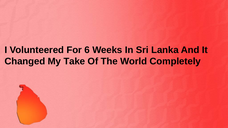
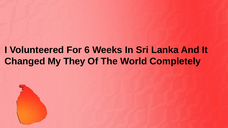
Take: Take -> They (74, 61)
